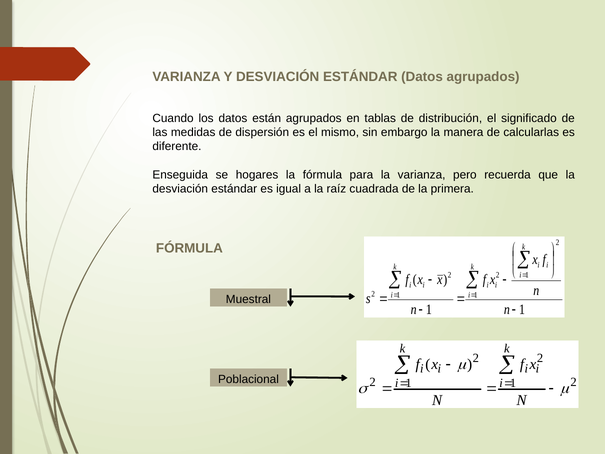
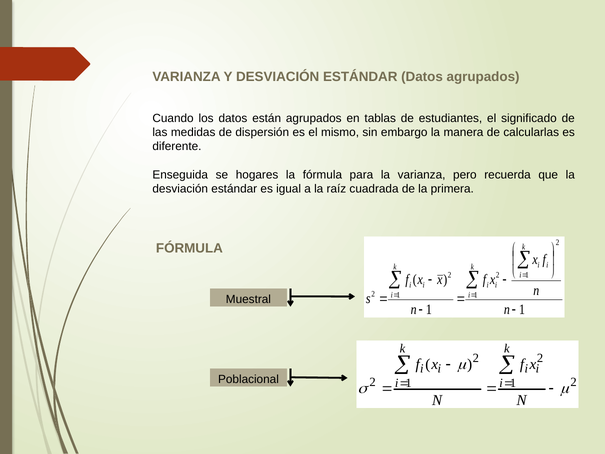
distribución: distribución -> estudiantes (450, 118)
